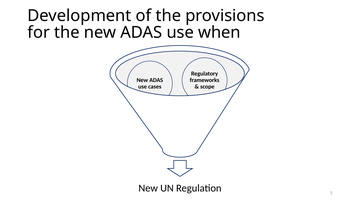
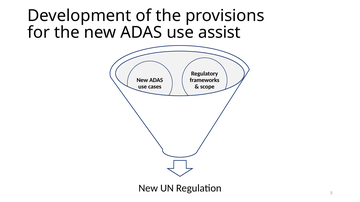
when: when -> assist (219, 33)
